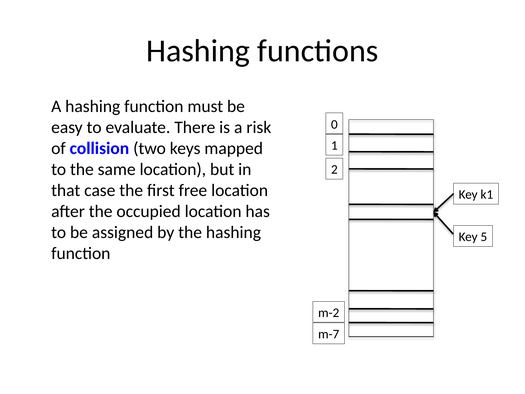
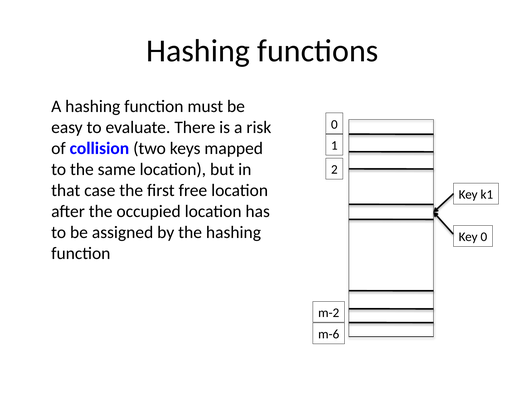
Key 5: 5 -> 0 (484, 237)
m-7: m-7 -> m-6 (329, 334)
